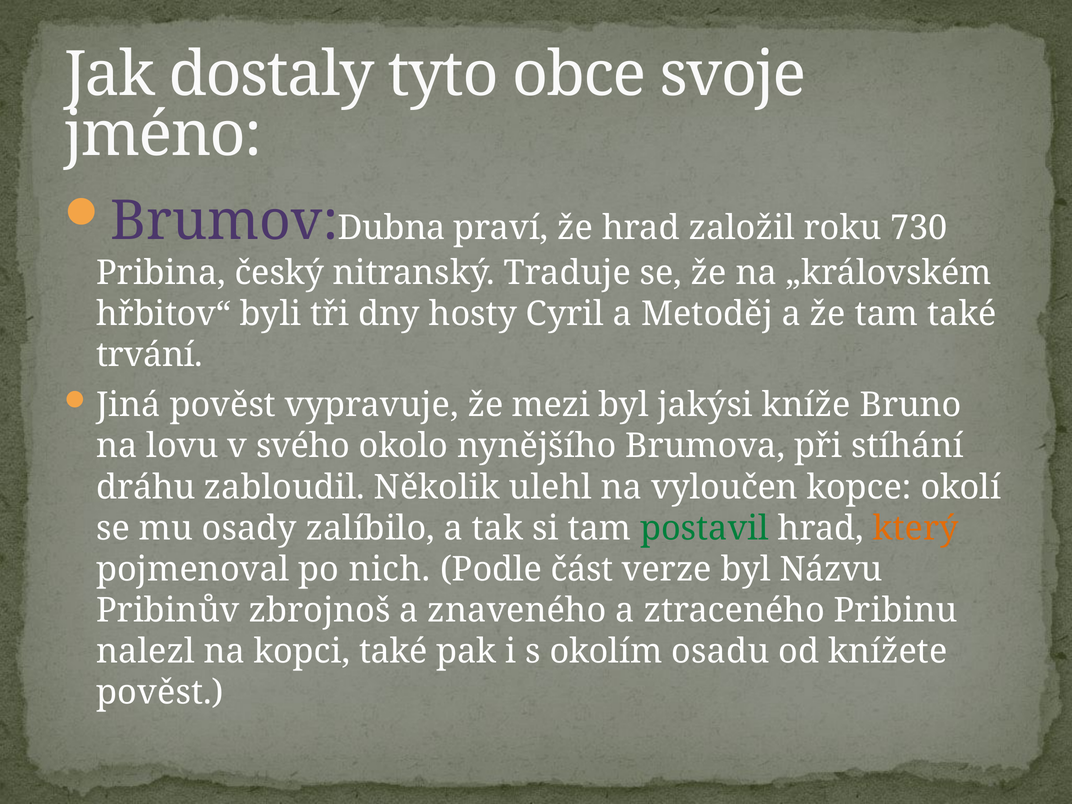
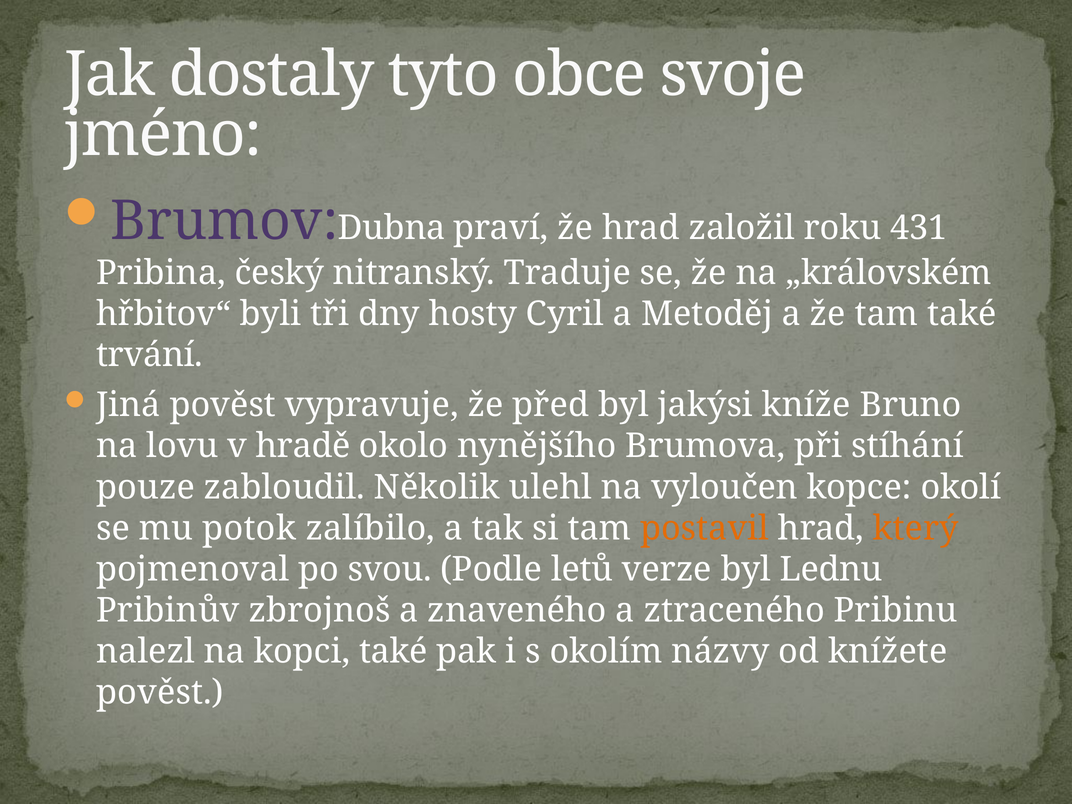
730: 730 -> 431 (919, 228)
mezi: mezi -> před (551, 405)
svého: svého -> hradě (303, 446)
dráhu: dráhu -> pouze (146, 487)
osady: osady -> potok (249, 528)
postavil colour: green -> orange (705, 528)
nich: nich -> svou (390, 569)
část: část -> letů (582, 569)
Názvu: Názvu -> Lednu (831, 569)
osadu: osadu -> názvy (720, 651)
